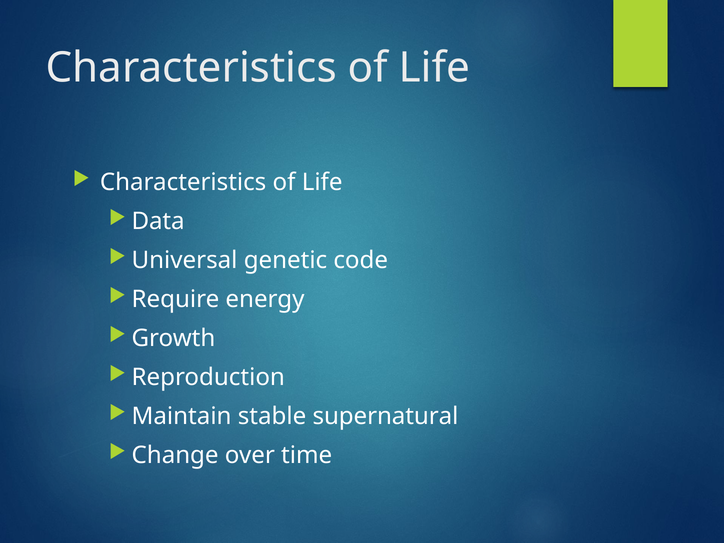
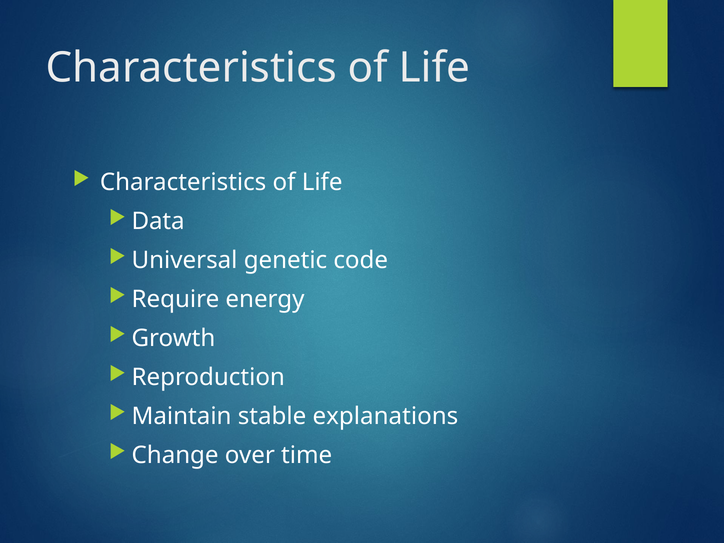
supernatural: supernatural -> explanations (385, 416)
